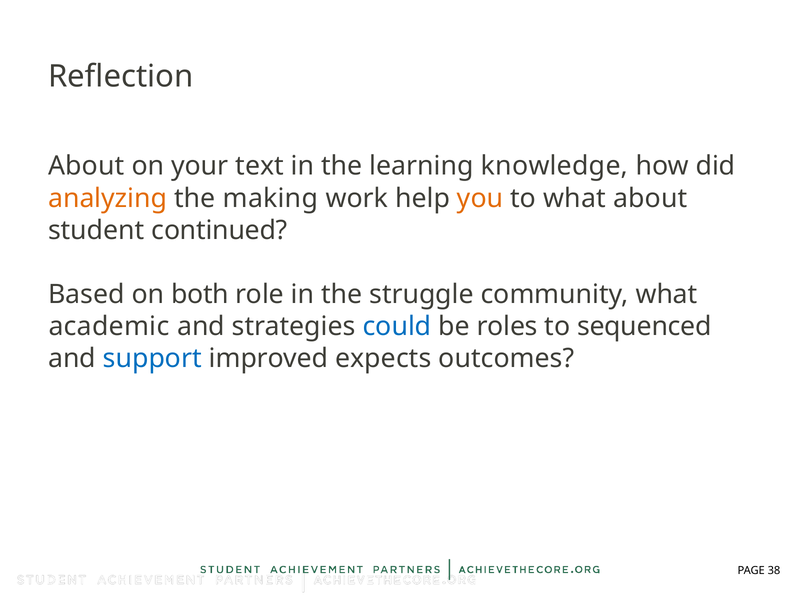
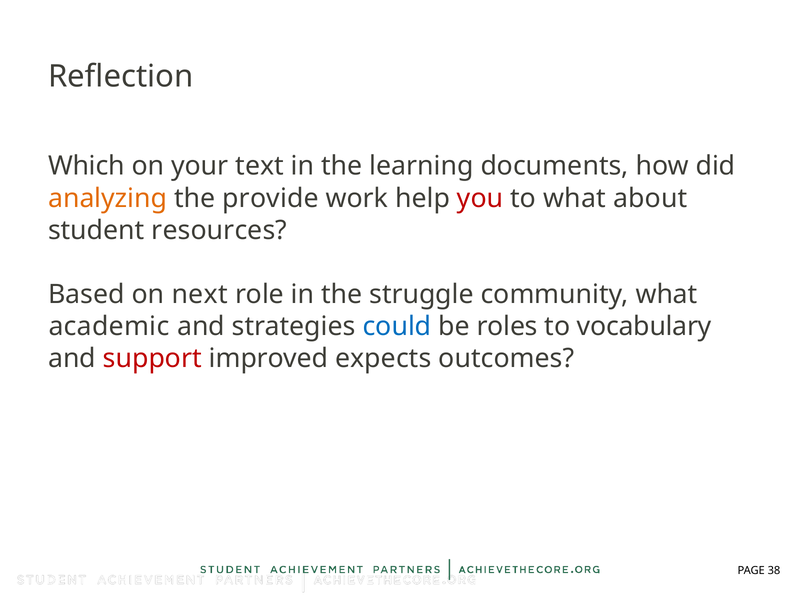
About: About -> Which (86, 166)
knowledge: knowledge -> documents (555, 166)
making: making -> provide (271, 198)
you colour: orange -> red (480, 198)
continued: continued -> resources (219, 230)
both: both -> next (200, 294)
sequenced: sequenced -> vocabulary (644, 326)
support colour: blue -> red (152, 358)
